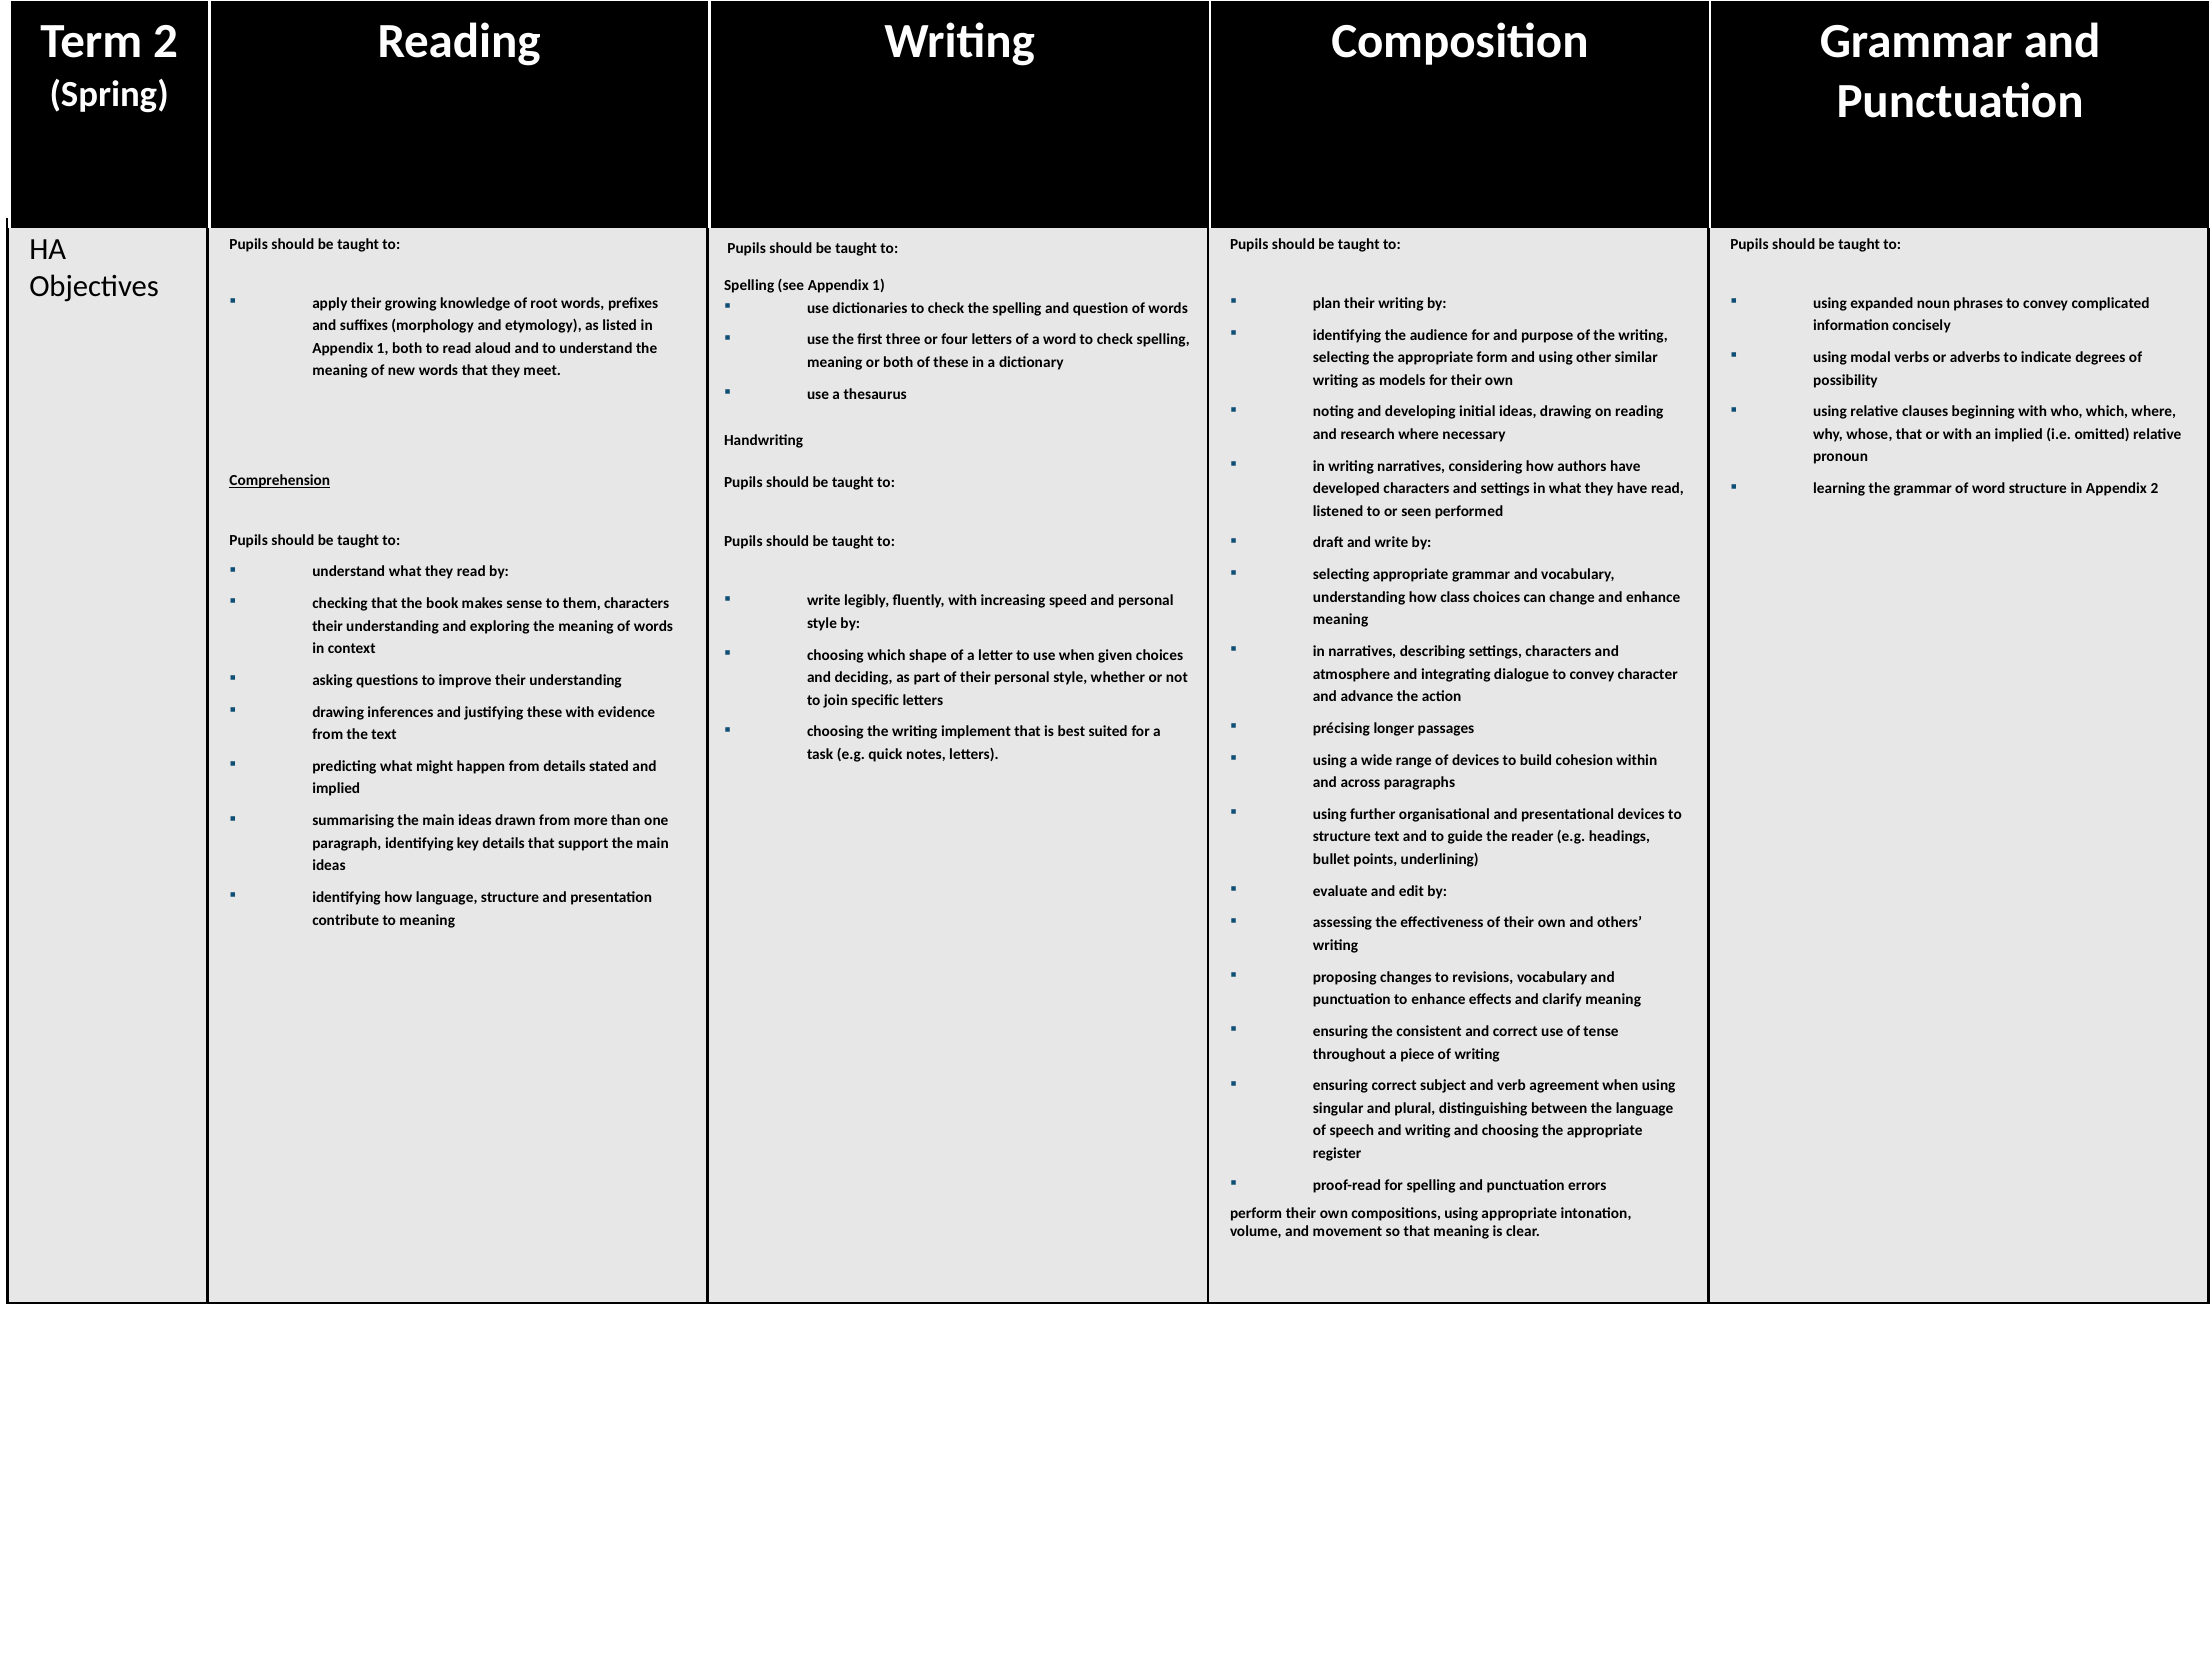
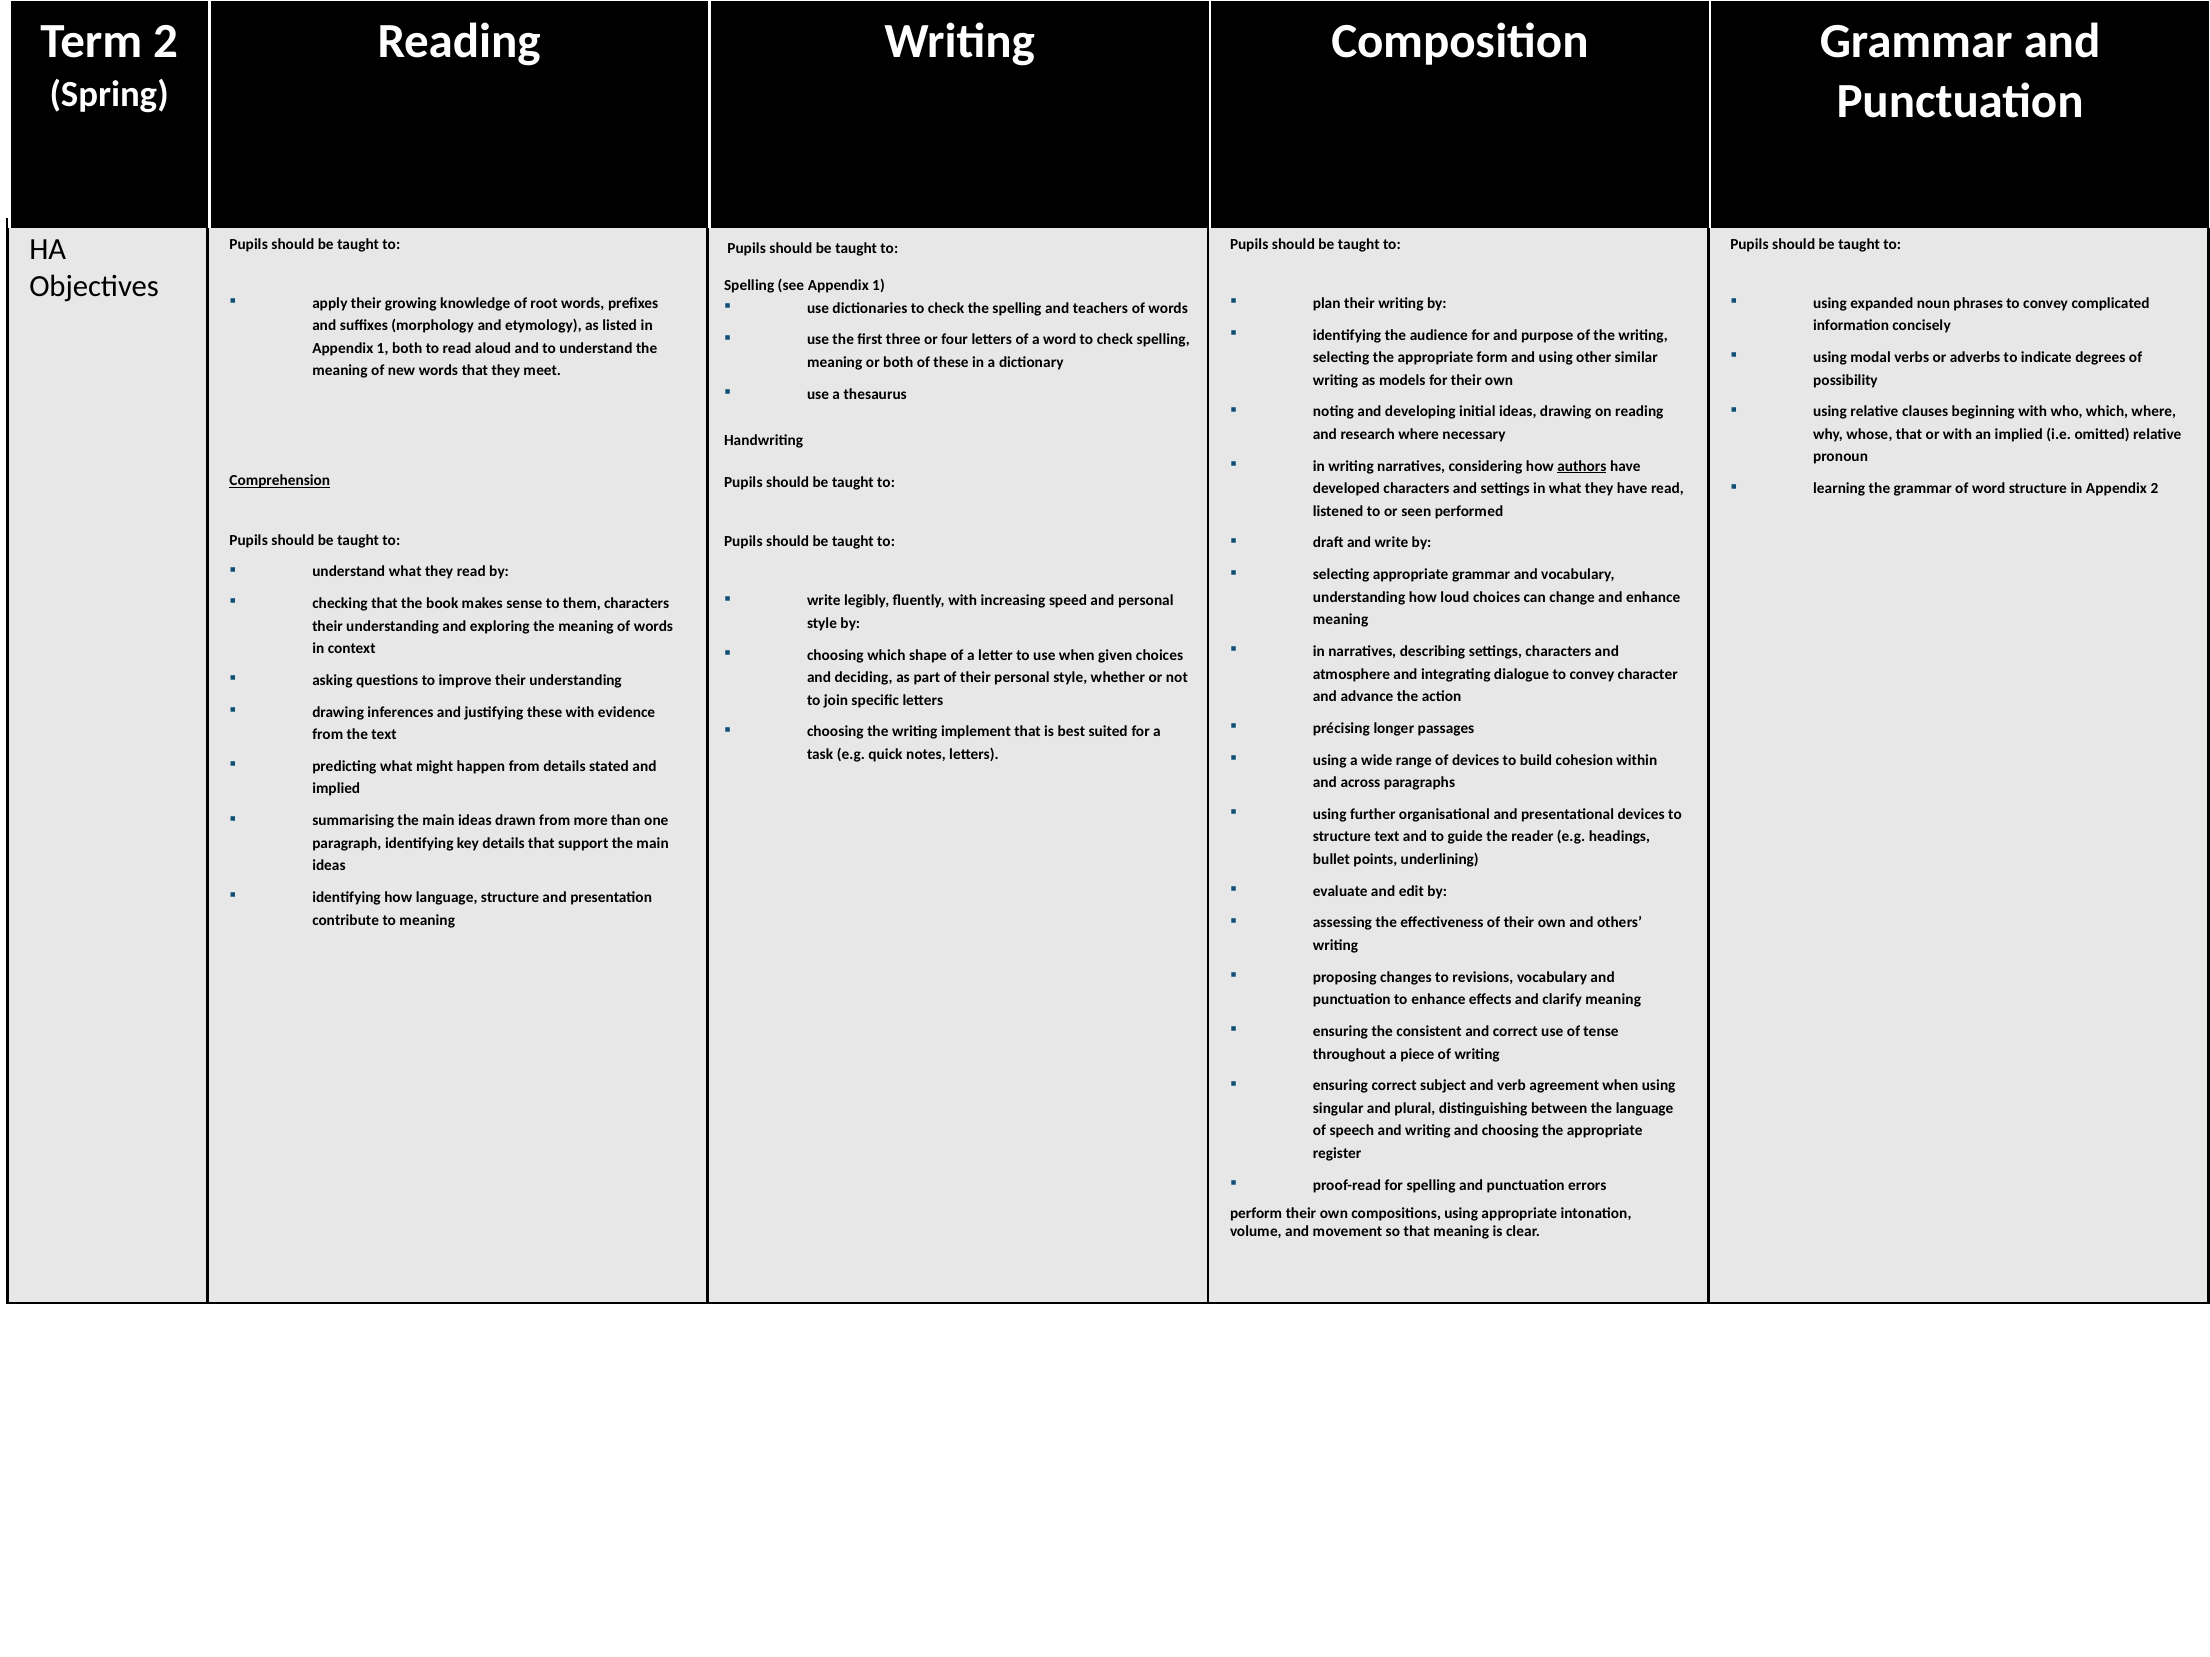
question: question -> teachers (1100, 308)
authors underline: none -> present (1582, 466)
class: class -> loud (1455, 597)
